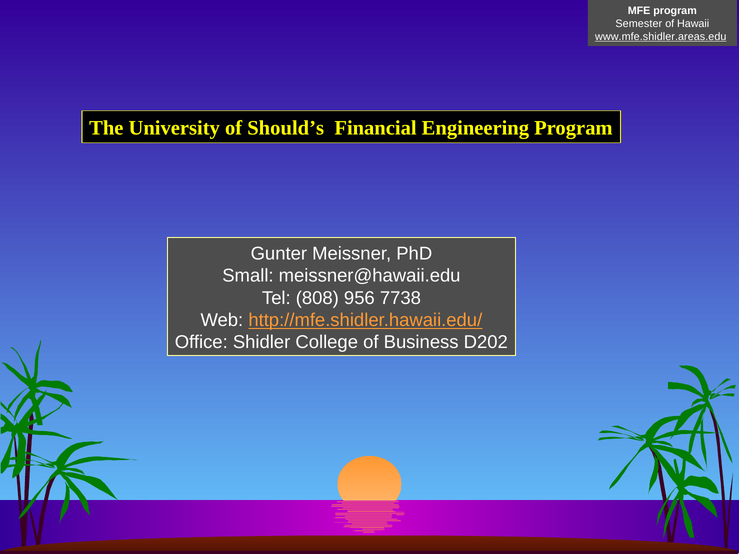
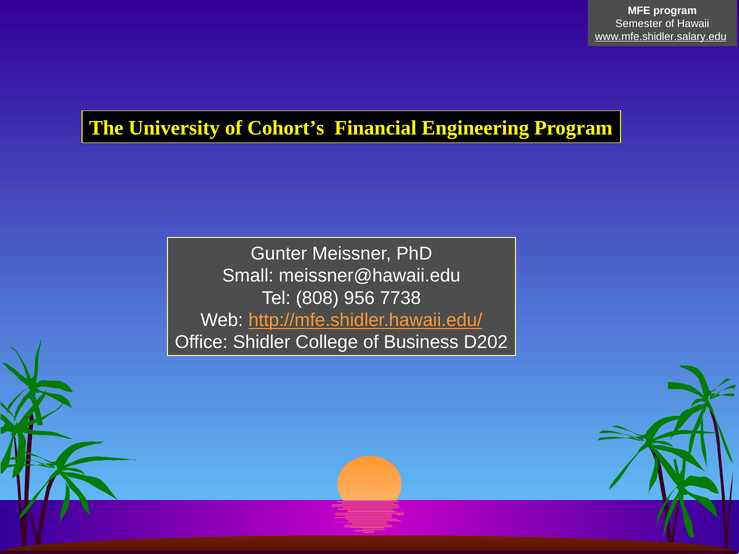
www.mfe.shidler.areas.edu: www.mfe.shidler.areas.edu -> www.mfe.shidler.salary.edu (661, 37)
Should’s: Should’s -> Cohort’s (286, 128)
